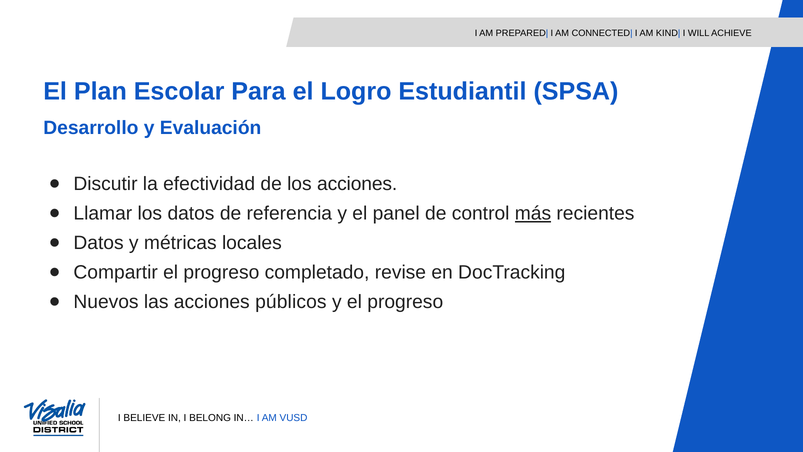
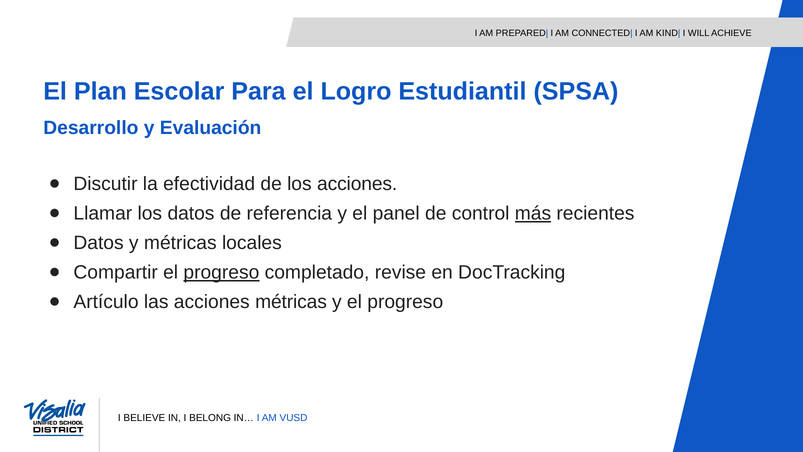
progreso underline: none -> present (221, 272)
Nuevos: Nuevos -> Artículo (106, 302)
acciones públicos: públicos -> métricas (291, 302)
